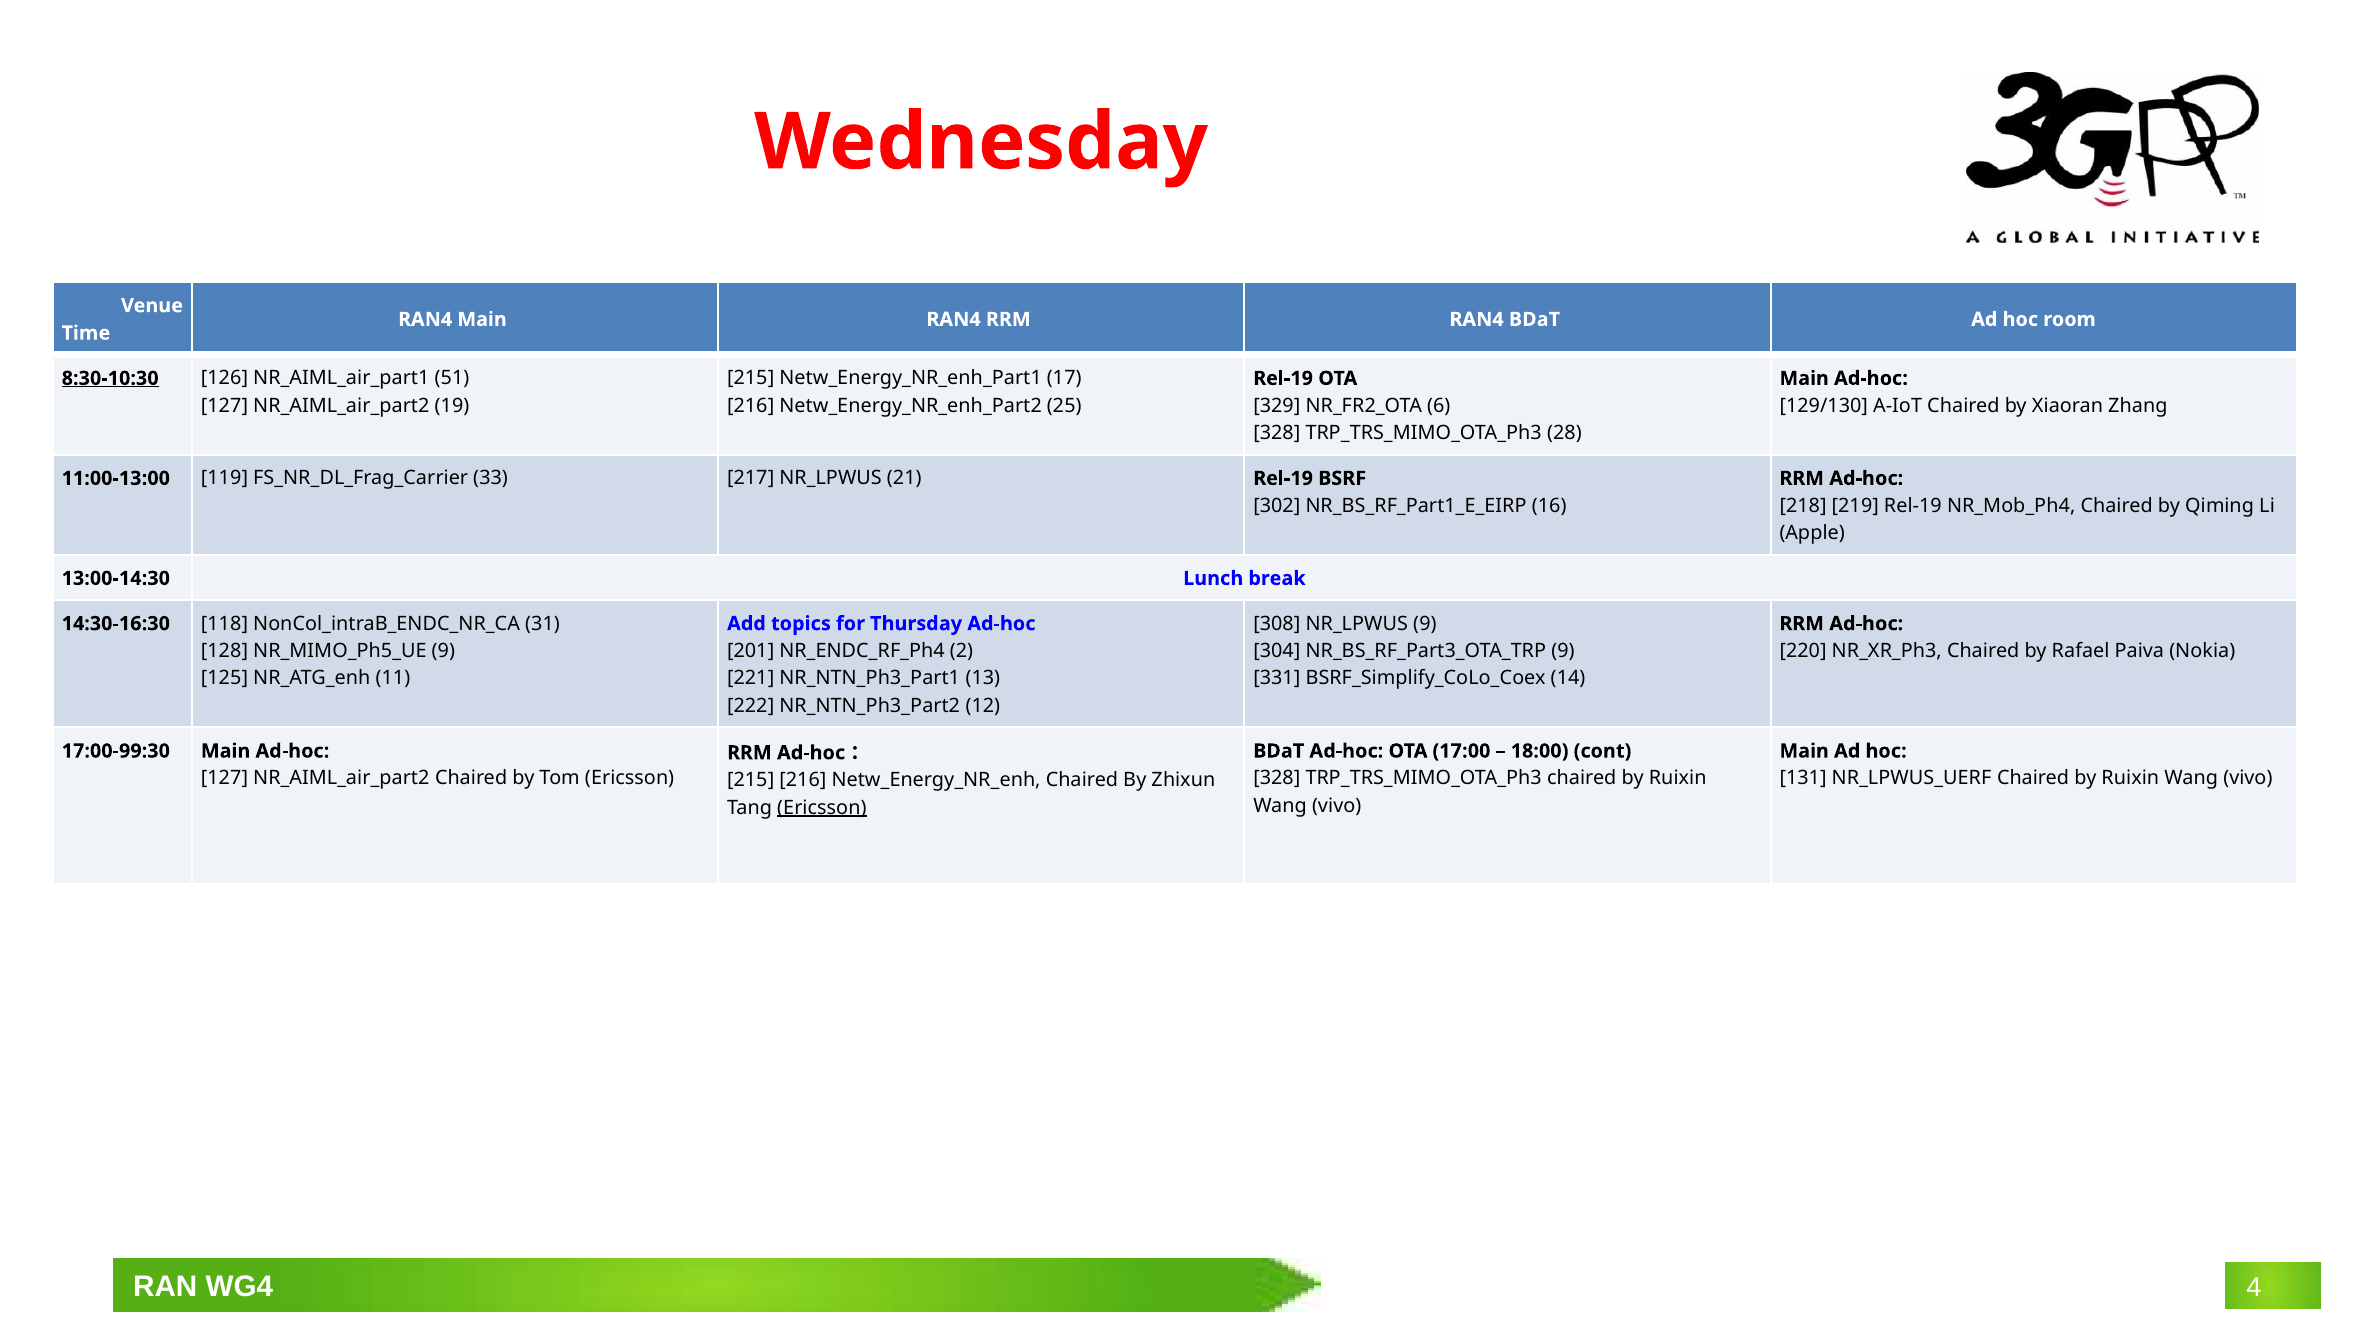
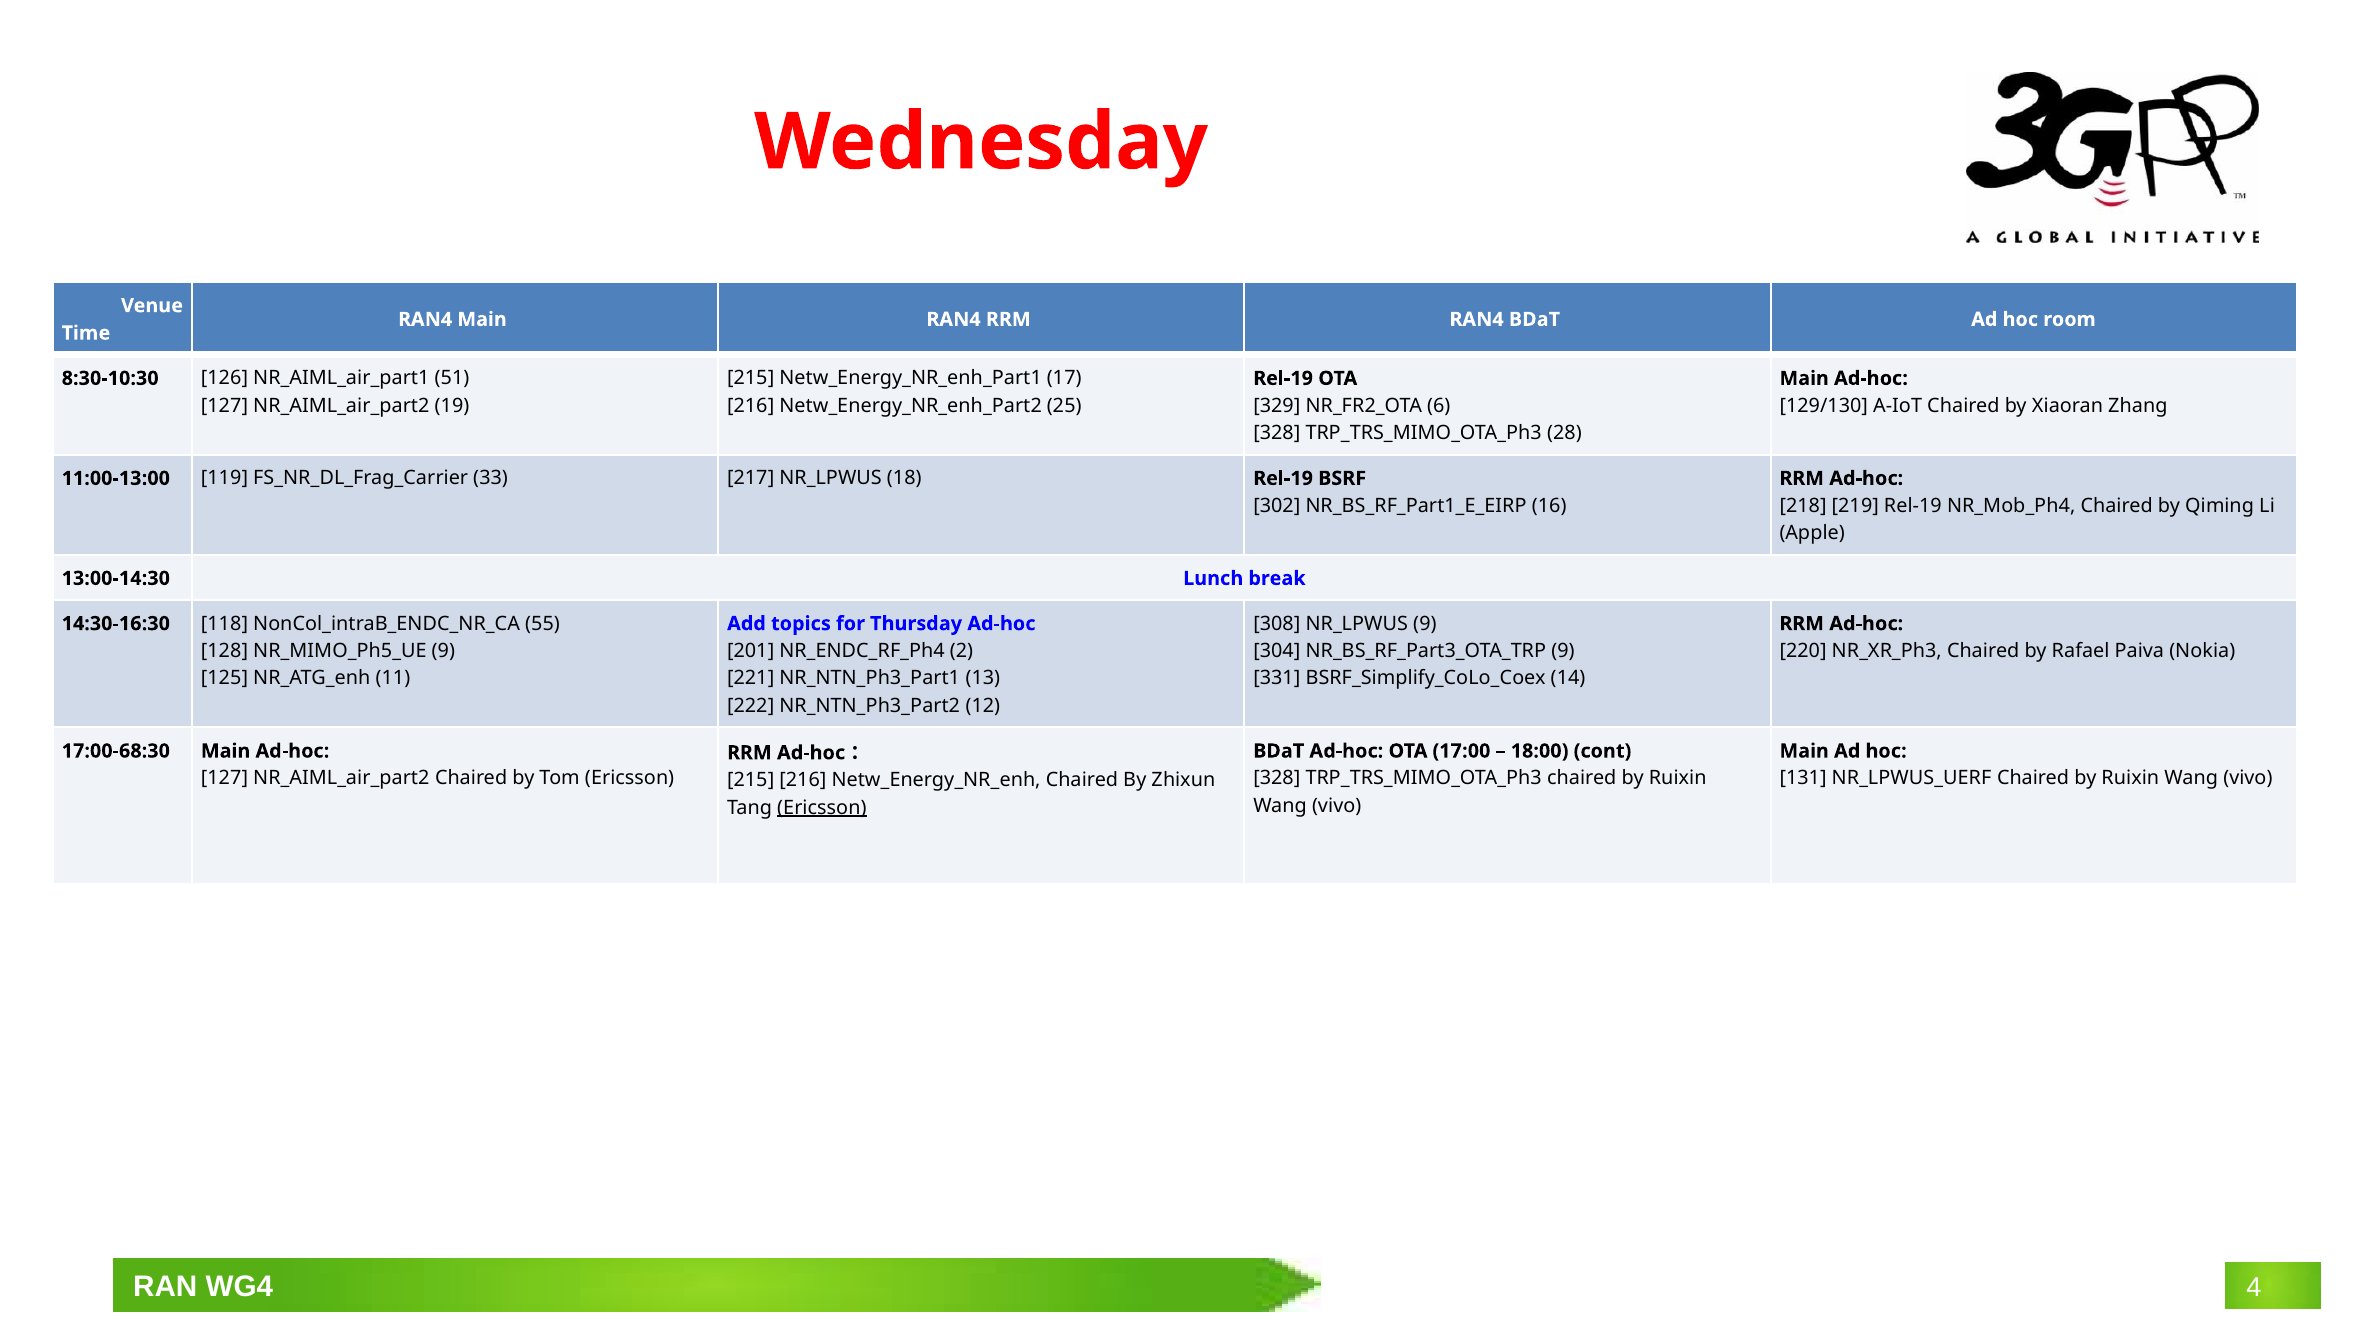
8:30-10:30 underline: present -> none (110, 378)
21: 21 -> 18 (904, 478)
31: 31 -> 55 (542, 624)
17:00-99:30: 17:00-99:30 -> 17:00-68:30 (116, 751)
